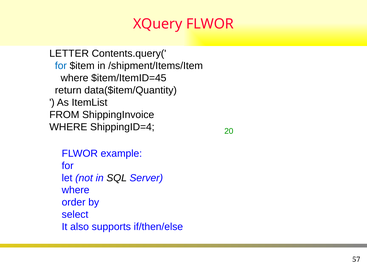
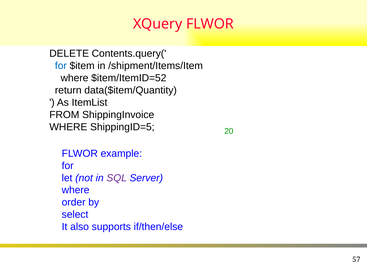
LETTER: LETTER -> DELETE (69, 54)
$item/ItemID=45: $item/ItemID=45 -> $item/ItemID=52 (129, 78)
ShippingID=4: ShippingID=4 -> ShippingID=5 (122, 127)
SQL colour: black -> purple (117, 178)
